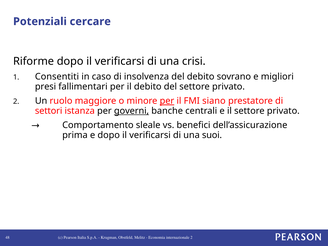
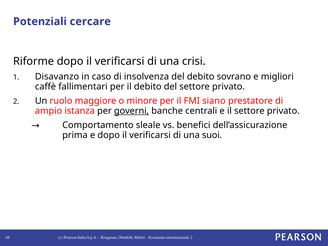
Consentiti: Consentiti -> Disavanzo (57, 77)
presi: presi -> caffè (45, 87)
per underline: present -> none (167, 101)
settori: settori -> ampio (49, 111)
